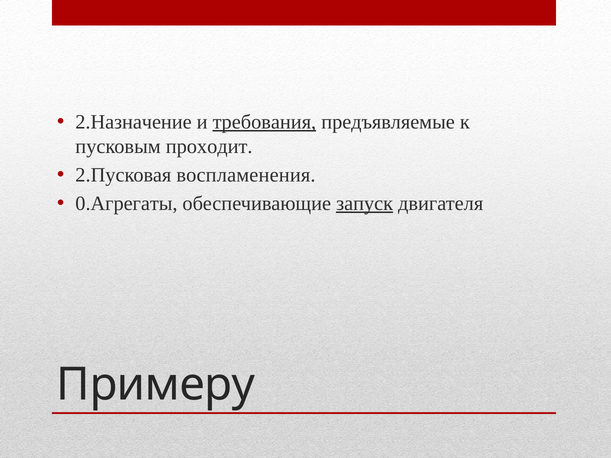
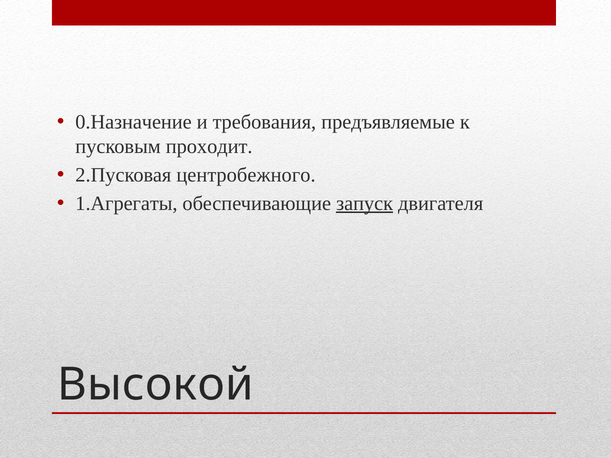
2.Назначение: 2.Назначение -> 0.Назначение (134, 122)
требования underline: present -> none (264, 122)
воспламенения: воспламенения -> центробежного (246, 175)
0.Агрегаты: 0.Агрегаты -> 1.Агрегаты (126, 204)
Примеру: Примеру -> Высокой (155, 385)
